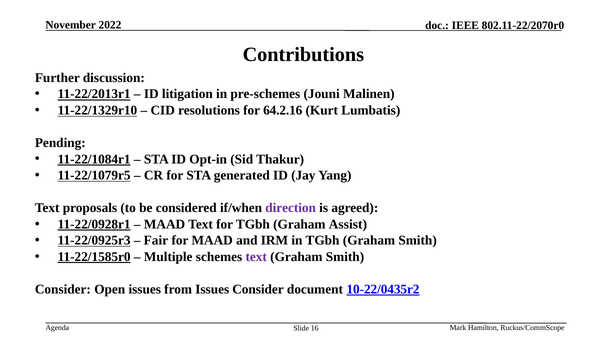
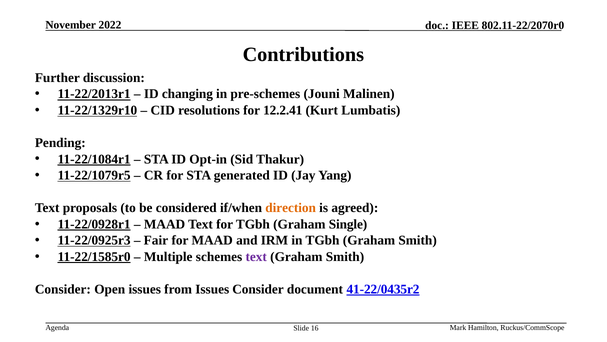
litigation: litigation -> changing (187, 94)
64.2.16: 64.2.16 -> 12.2.41 (283, 110)
direction colour: purple -> orange (291, 208)
Assist: Assist -> Single (348, 224)
10-22/0435r2: 10-22/0435r2 -> 41-22/0435r2 (383, 289)
